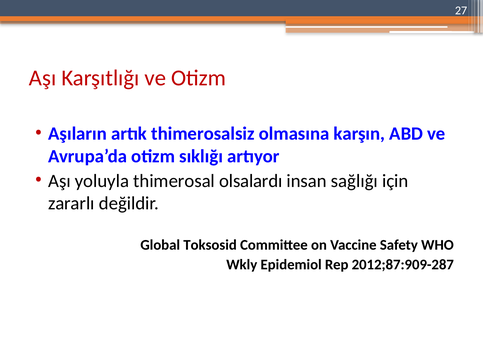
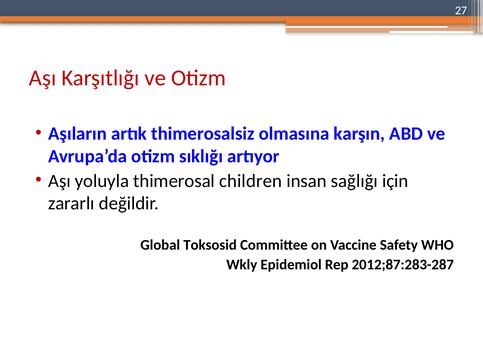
olsalardı: olsalardı -> children (251, 181)
2012;87:909-287: 2012;87:909-287 -> 2012;87:283-287 (403, 265)
